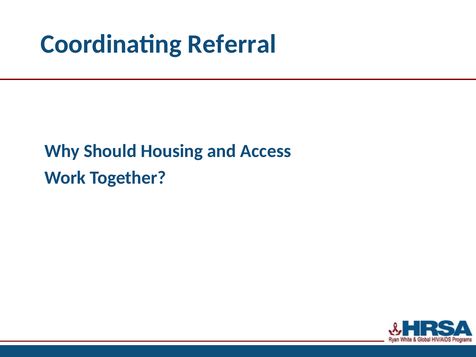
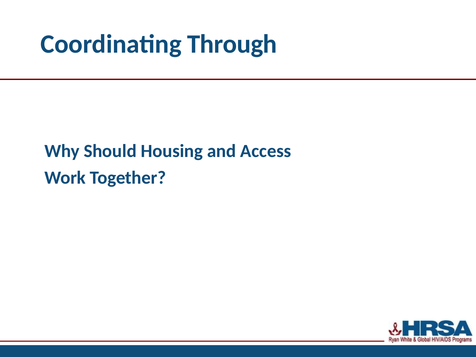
Referral: Referral -> Through (232, 44)
